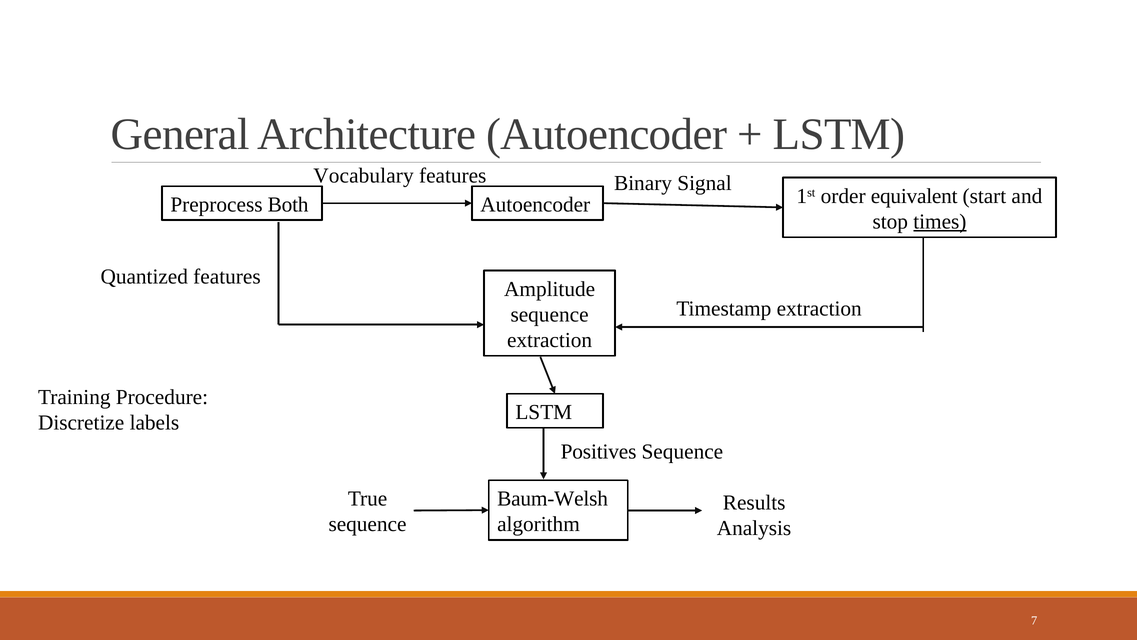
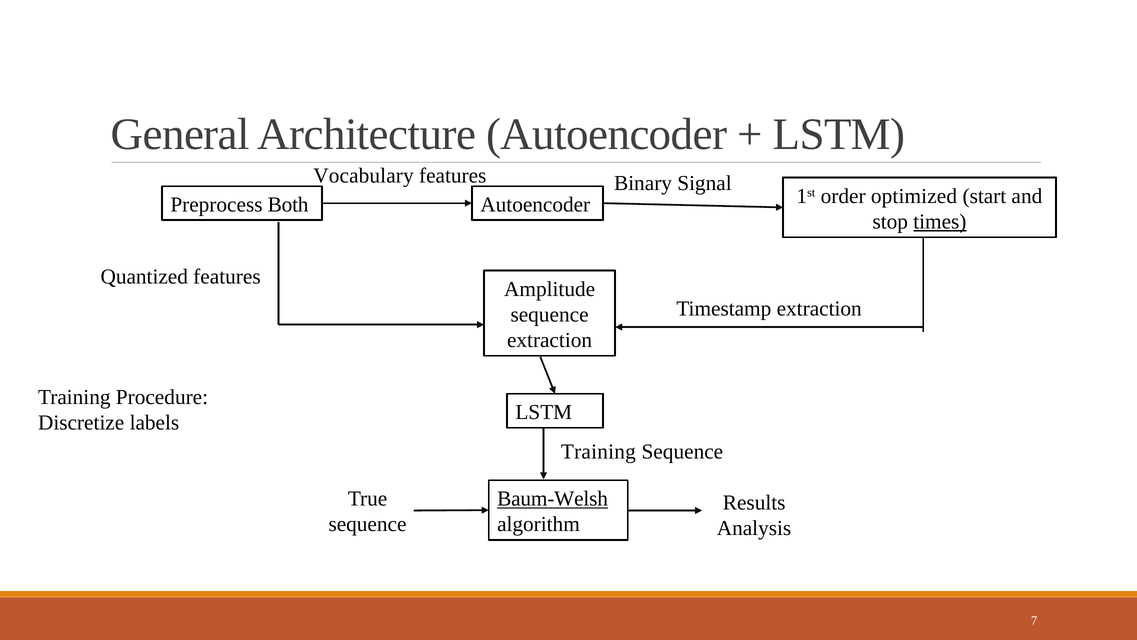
equivalent: equivalent -> optimized (914, 196)
Positives: Positives -> Training (598, 452)
Baum-Welsh underline: none -> present (553, 498)
